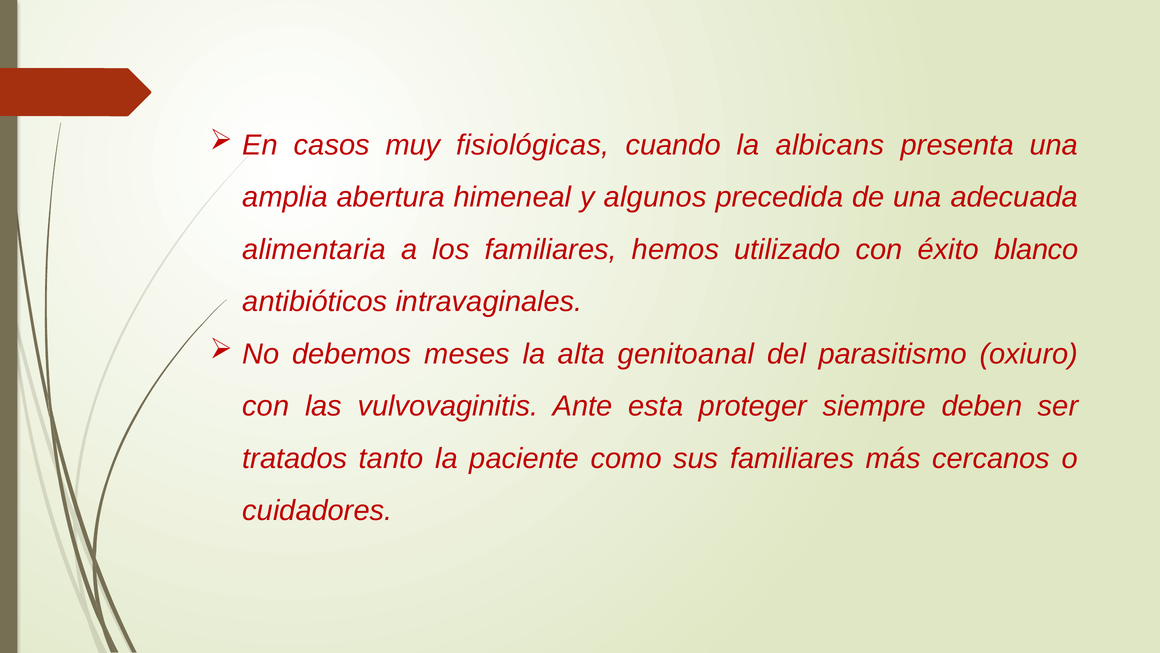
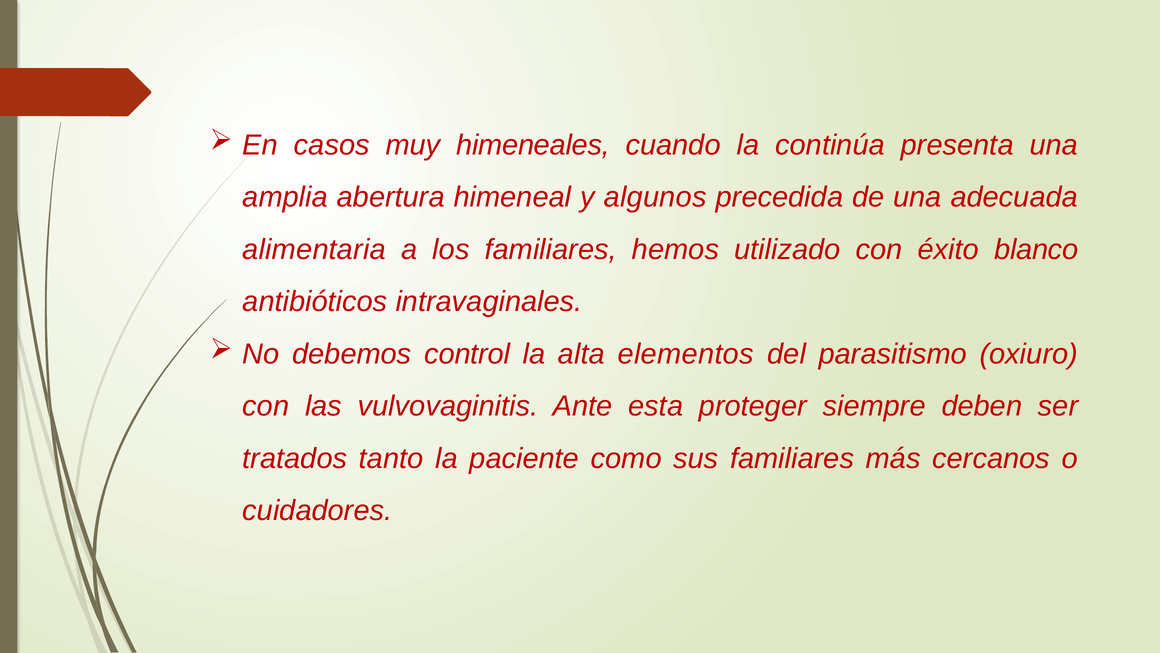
fisiológicas: fisiológicas -> himeneales (533, 145)
albicans: albicans -> continúa (830, 145)
meses: meses -> control (467, 354)
genitoanal: genitoanal -> elementos (686, 354)
